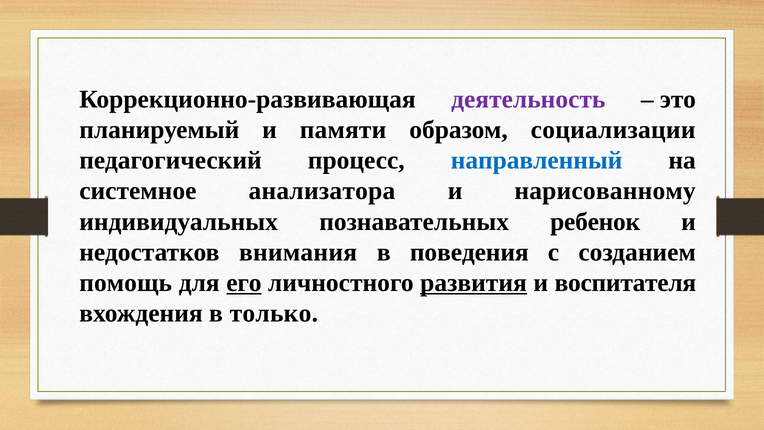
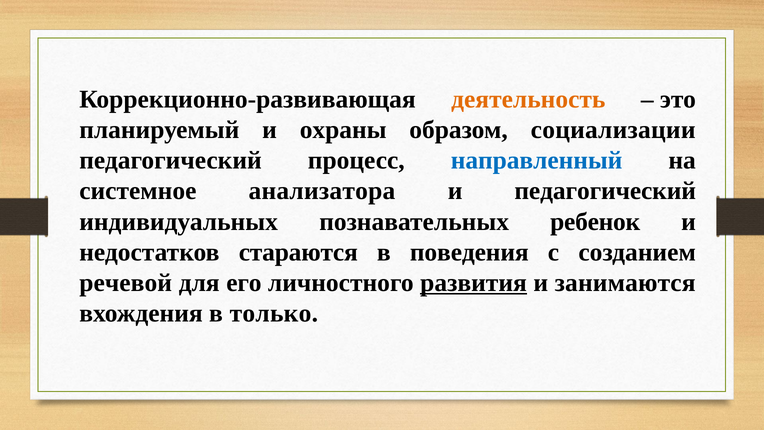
деятельность colour: purple -> orange (528, 99)
памяти: памяти -> охраны (343, 130)
и нарисованному: нарисованному -> педагогический (605, 191)
внимания: внимания -> стараются (298, 252)
помощь: помощь -> речевой (126, 283)
его underline: present -> none (244, 283)
воспитателя: воспитателя -> занимаются (625, 283)
